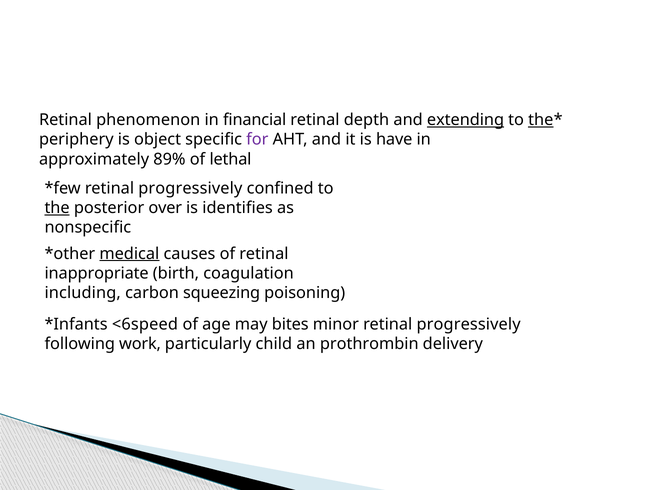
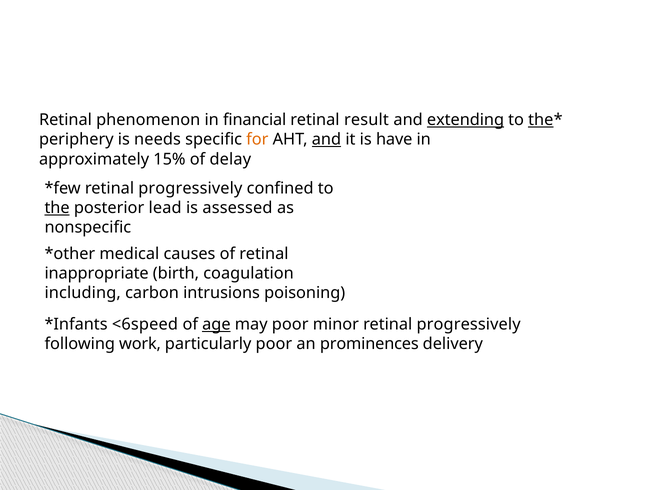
depth: depth -> result (366, 120)
object: object -> needs (158, 140)
for colour: purple -> orange (257, 140)
and underline: none -> present (326, 140)
89%: 89% -> 15% (169, 159)
lethal: lethal -> delay (230, 159)
over: over -> lead (165, 208)
identifies: identifies -> assessed (237, 208)
medical underline: present -> none (129, 254)
squeezing: squeezing -> intrusions (222, 293)
age underline: none -> present (216, 324)
may bites: bites -> poor (290, 324)
particularly child: child -> poor (274, 344)
prothrombin: prothrombin -> prominences (369, 344)
